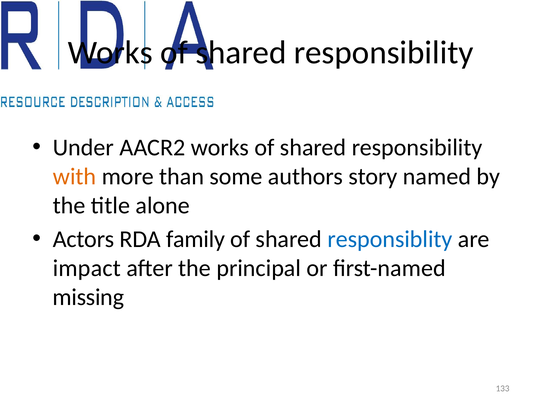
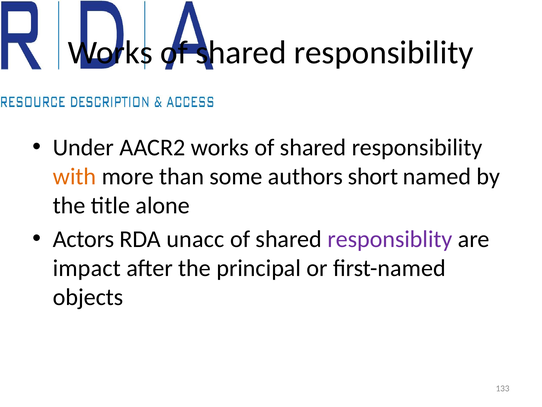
story: story -> short (373, 176)
family: family -> unacc (195, 239)
responsiblity colour: blue -> purple (390, 239)
missing: missing -> objects (88, 297)
